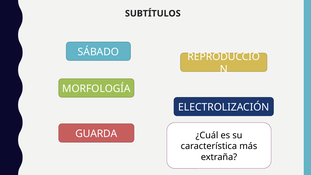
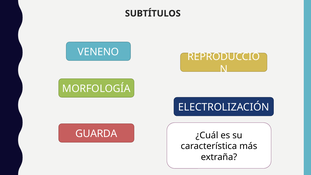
SÁBADO: SÁBADO -> VENENO (98, 52)
